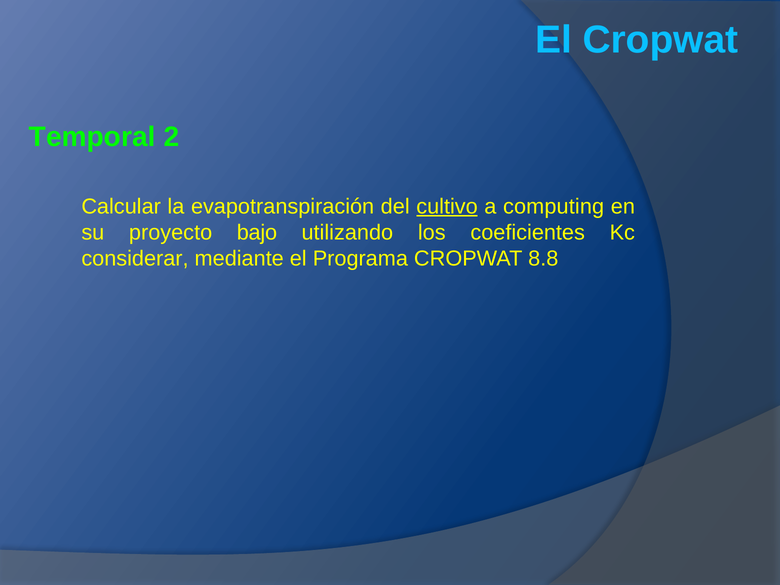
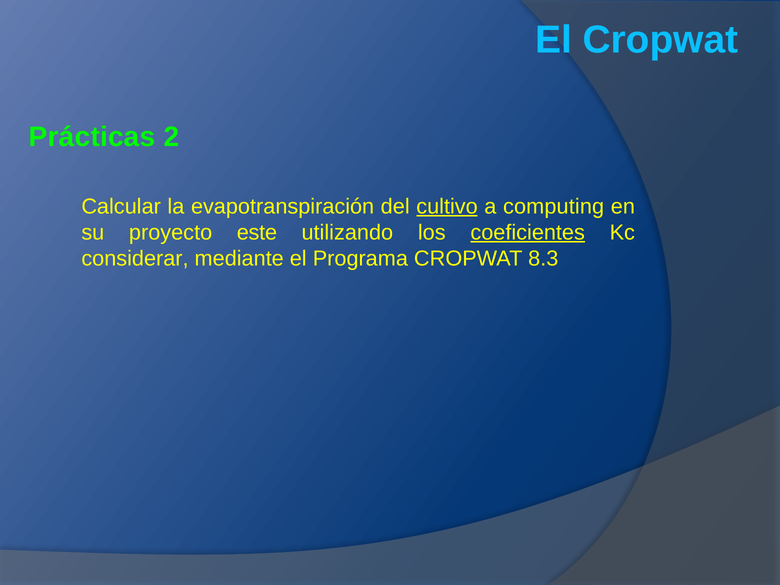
Temporal: Temporal -> Prácticas (92, 137)
bajo: bajo -> este (257, 232)
coeficientes underline: none -> present (528, 232)
8.8: 8.8 -> 8.3 (543, 258)
